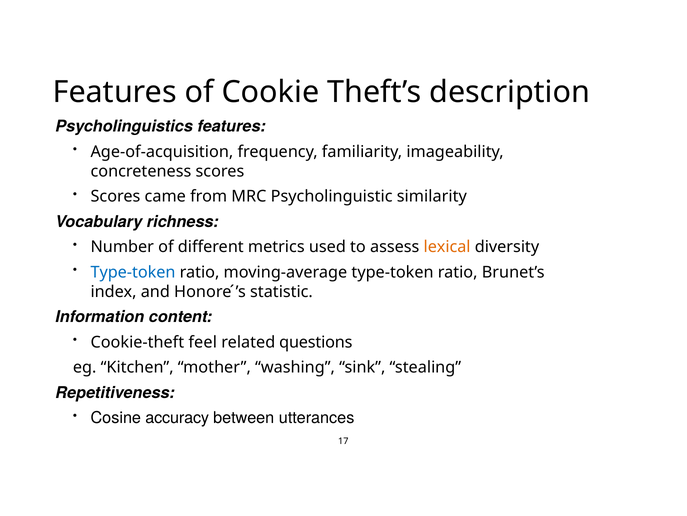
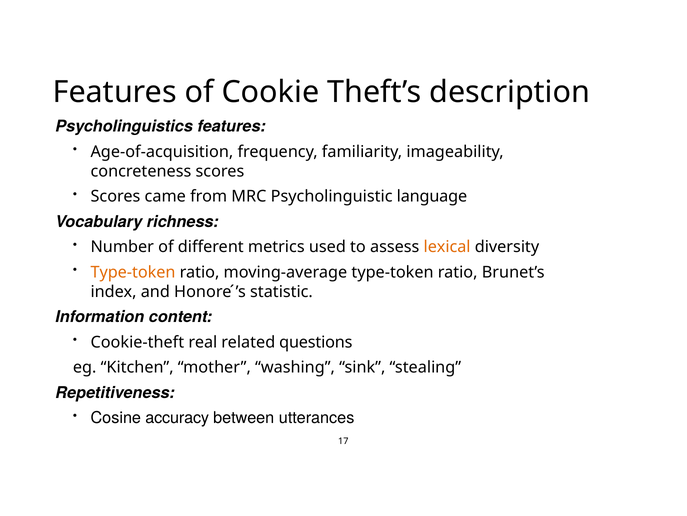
similarity: similarity -> language (432, 196)
Type-token colour: blue -> orange (133, 272)
feel: feel -> real (203, 342)
